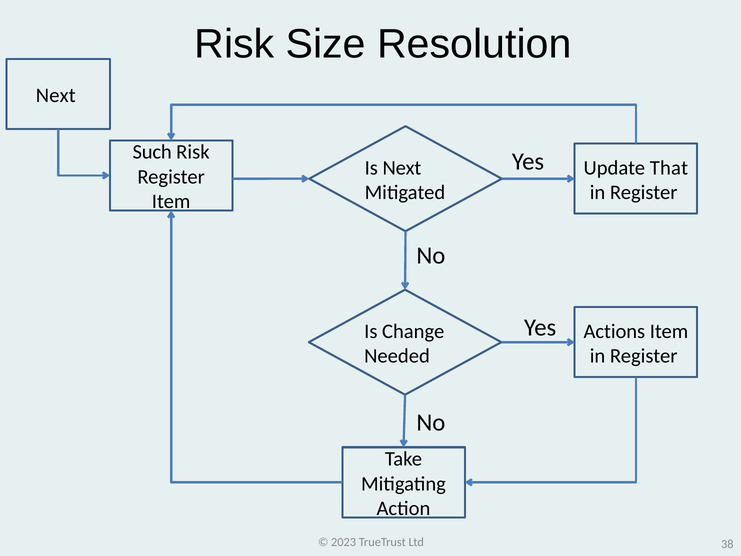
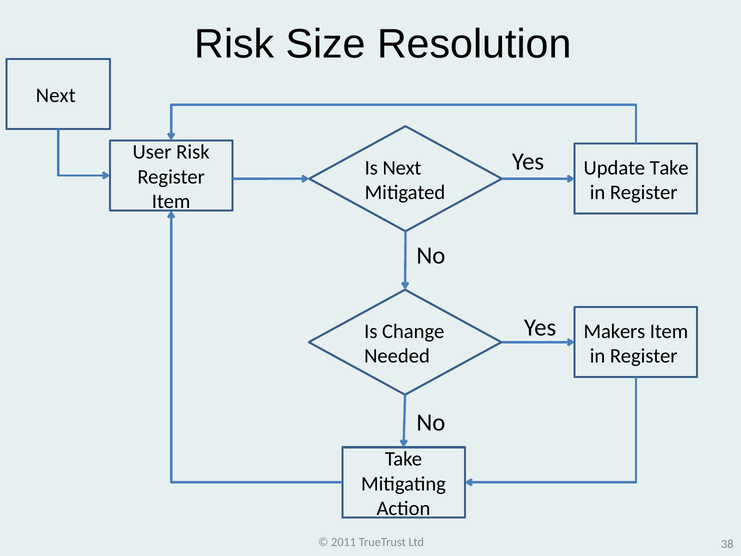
Such: Such -> User (152, 152)
Update That: That -> Take (669, 168)
Actions: Actions -> Makers (614, 331)
2023: 2023 -> 2011 (344, 542)
